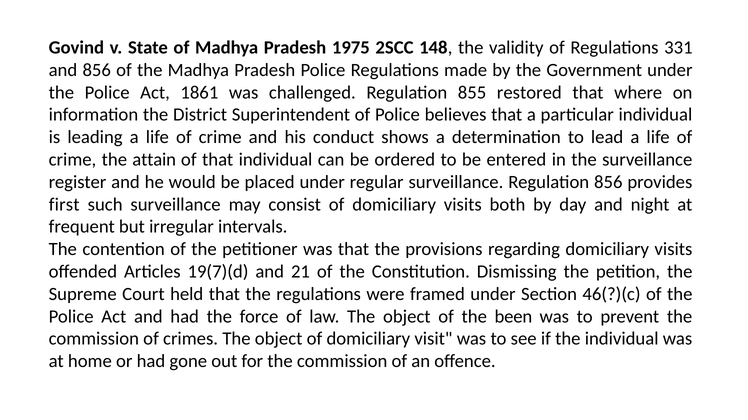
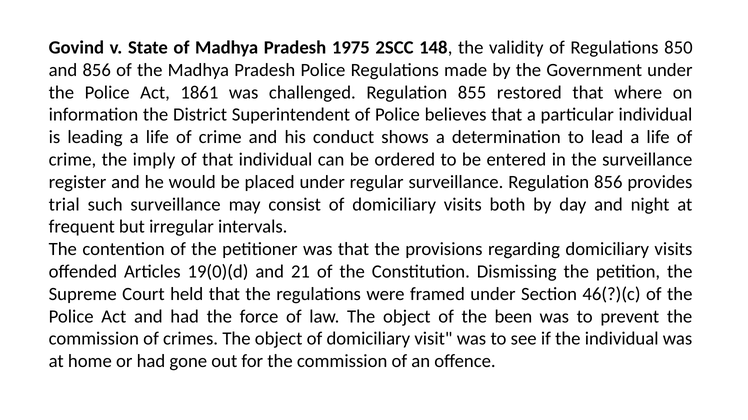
331: 331 -> 850 (678, 48)
attain: attain -> imply (154, 160)
first: first -> trial (64, 205)
19(7)(d: 19(7)(d -> 19(0)(d (218, 272)
